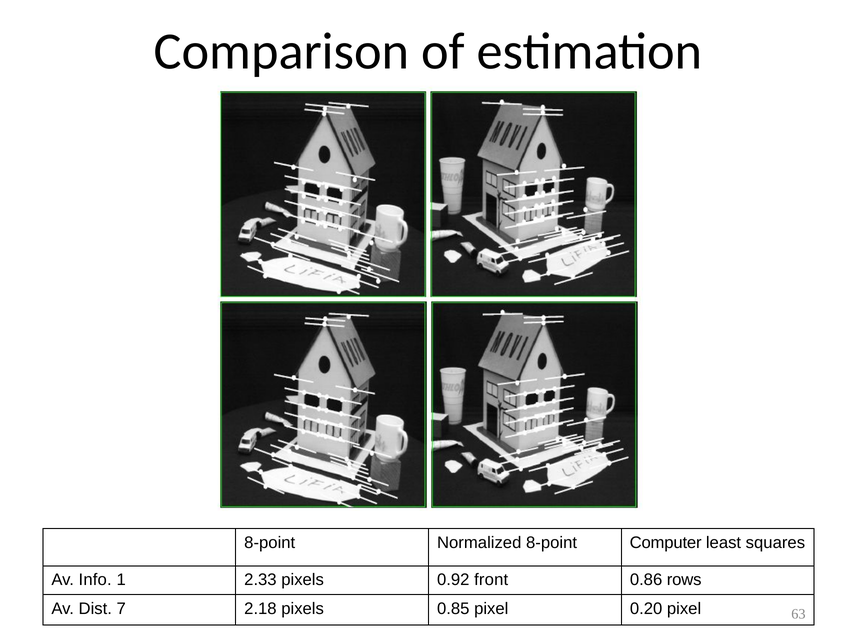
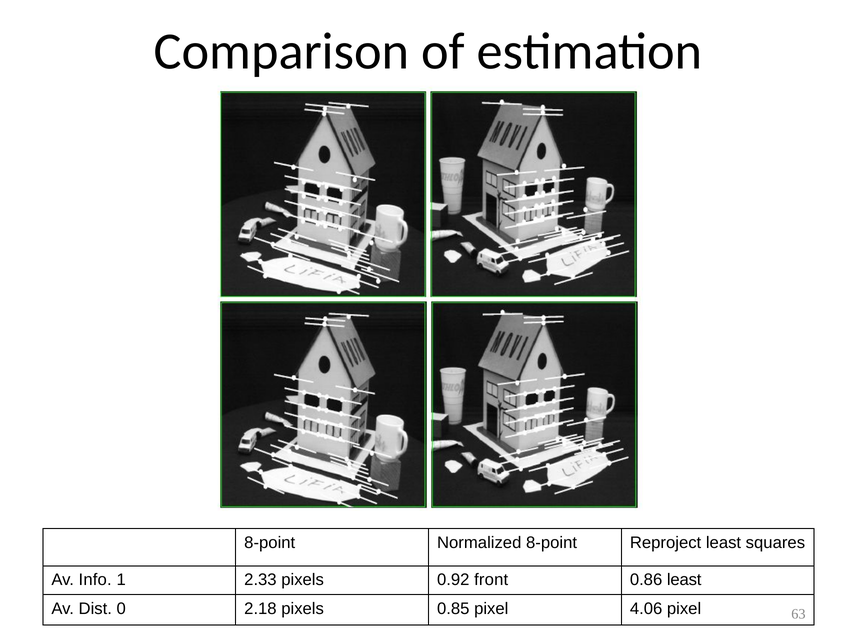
Computer: Computer -> Reproject (666, 542)
0.86 rows: rows -> least (684, 580)
7: 7 -> 0 (121, 608)
0.20: 0.20 -> 4.06 (646, 608)
